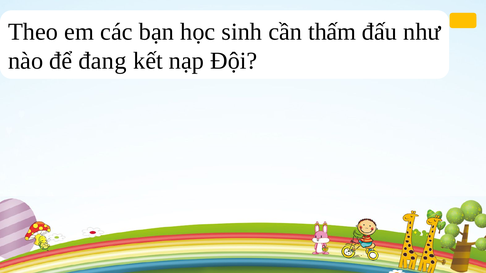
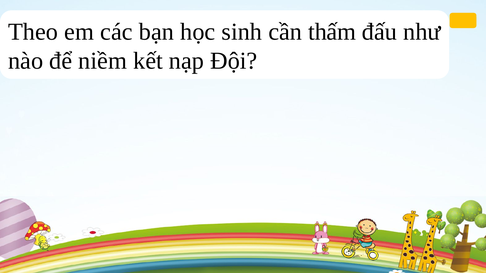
đang: đang -> niềm (103, 61)
